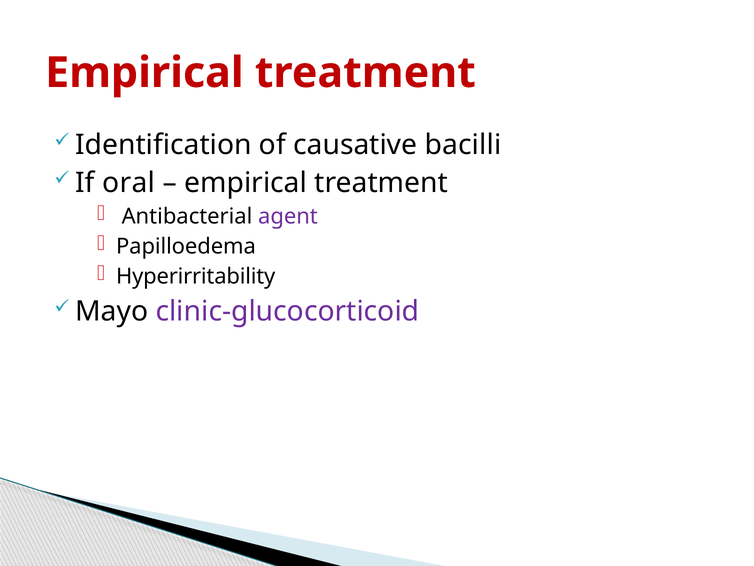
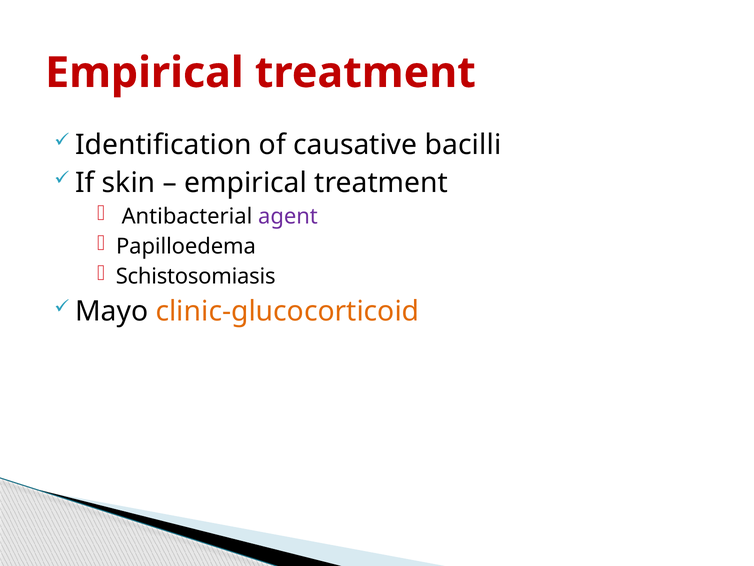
oral: oral -> skin (129, 183)
Hyperirritability: Hyperirritability -> Schistosomiasis (196, 276)
clinic-glucocorticoid colour: purple -> orange (287, 311)
